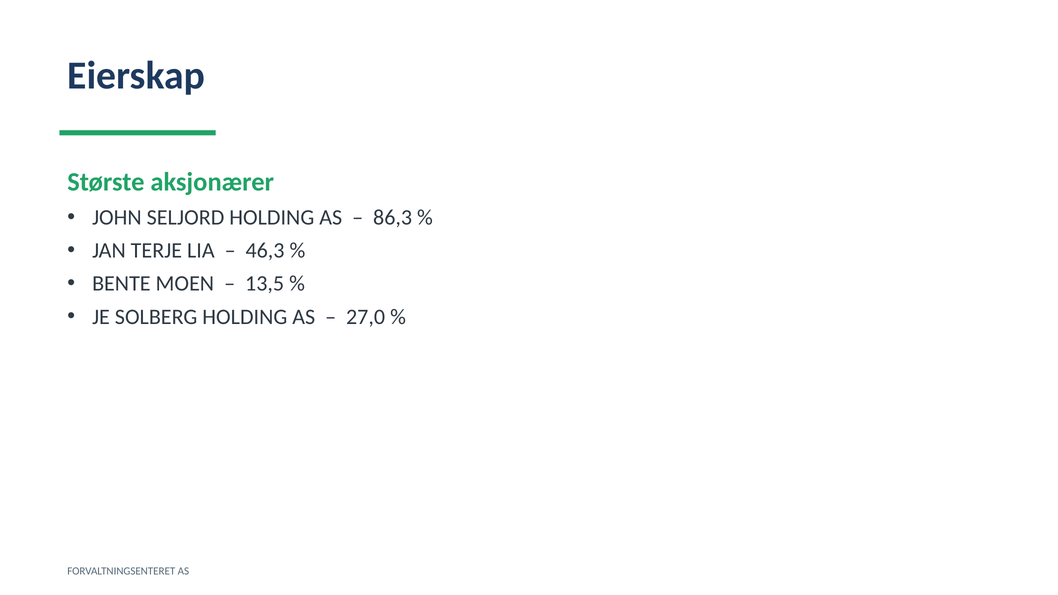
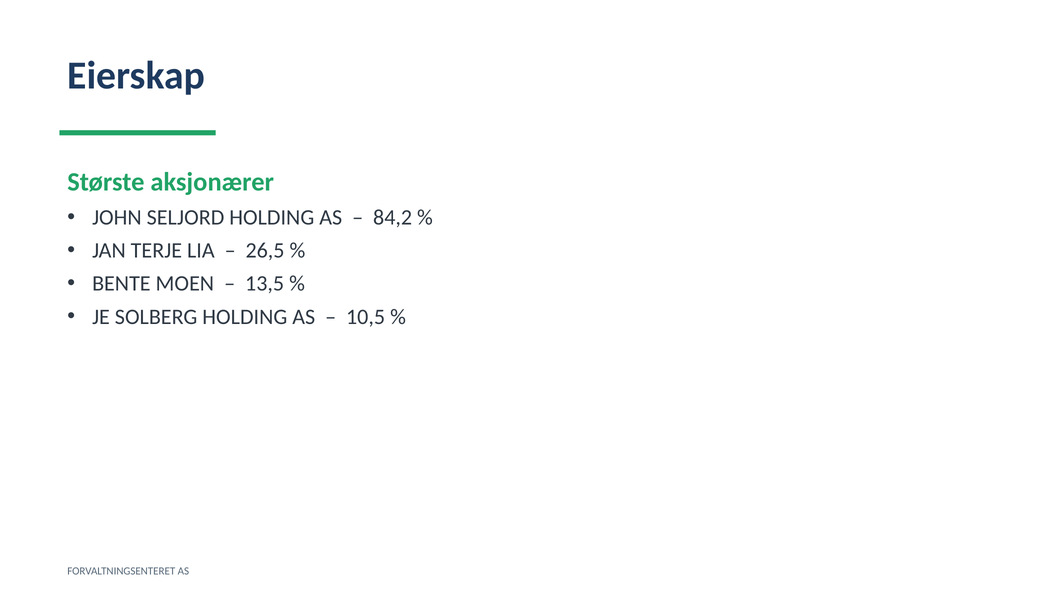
86,3: 86,3 -> 84,2 (393, 218)
46,3: 46,3 -> 26,5 (265, 251)
27,0: 27,0 -> 10,5 (366, 317)
